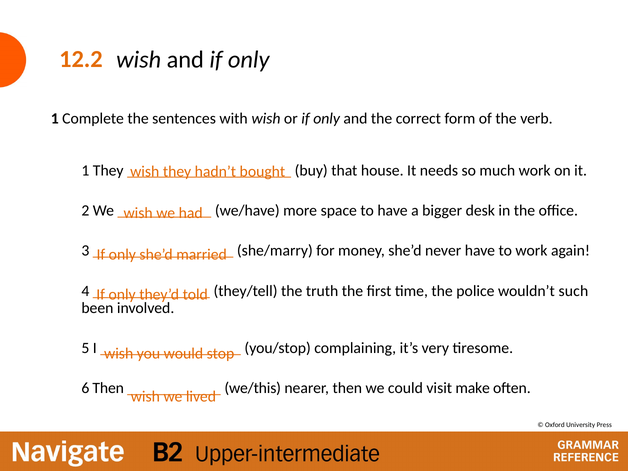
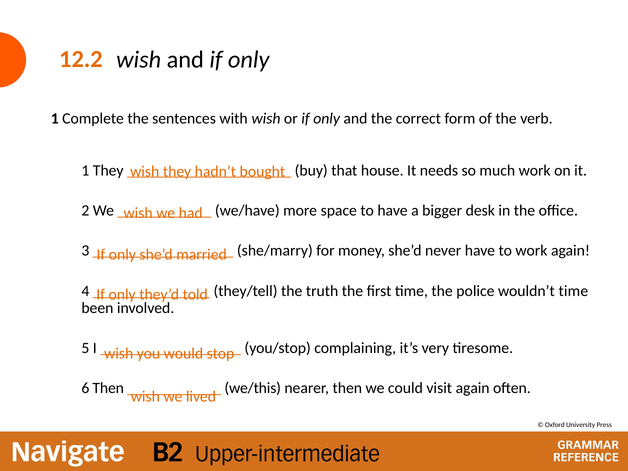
wouldn’t such: such -> time (573, 291)
visit make: make -> again (473, 388)
